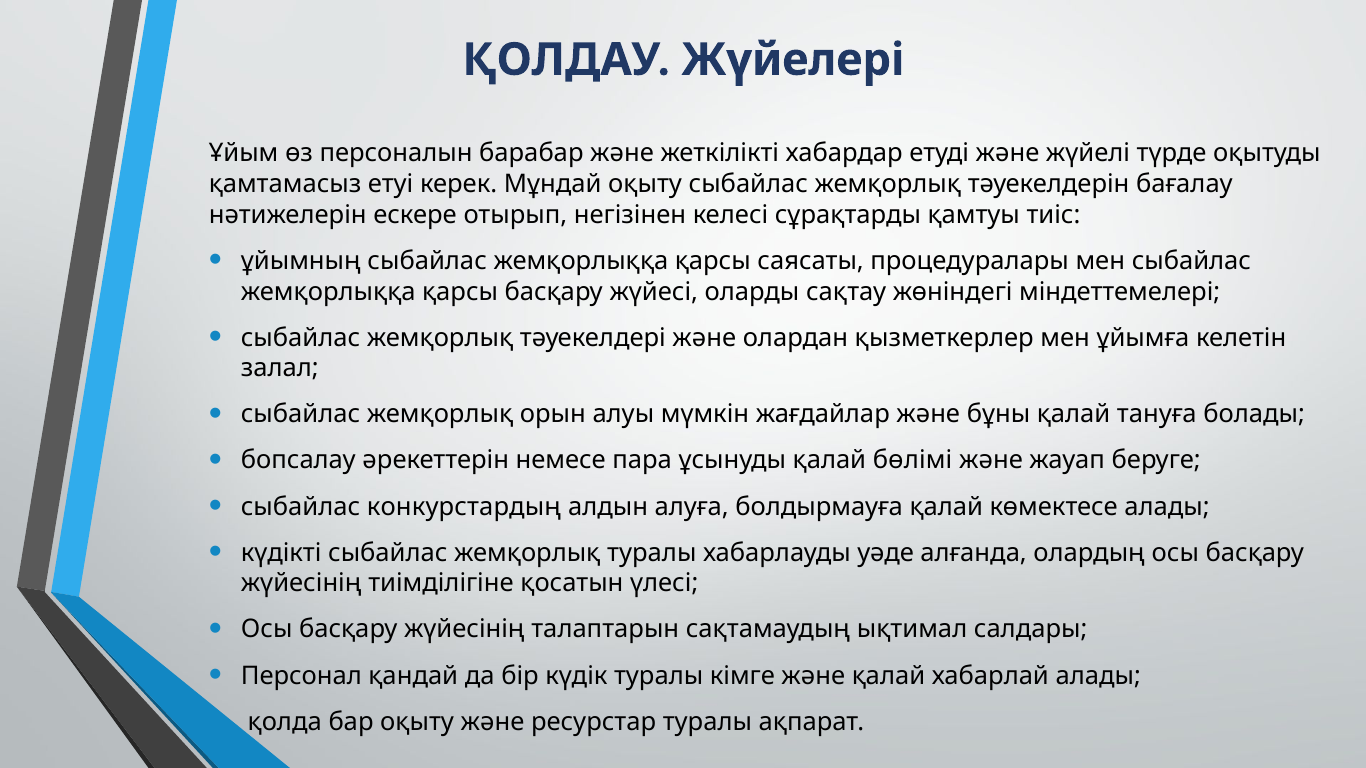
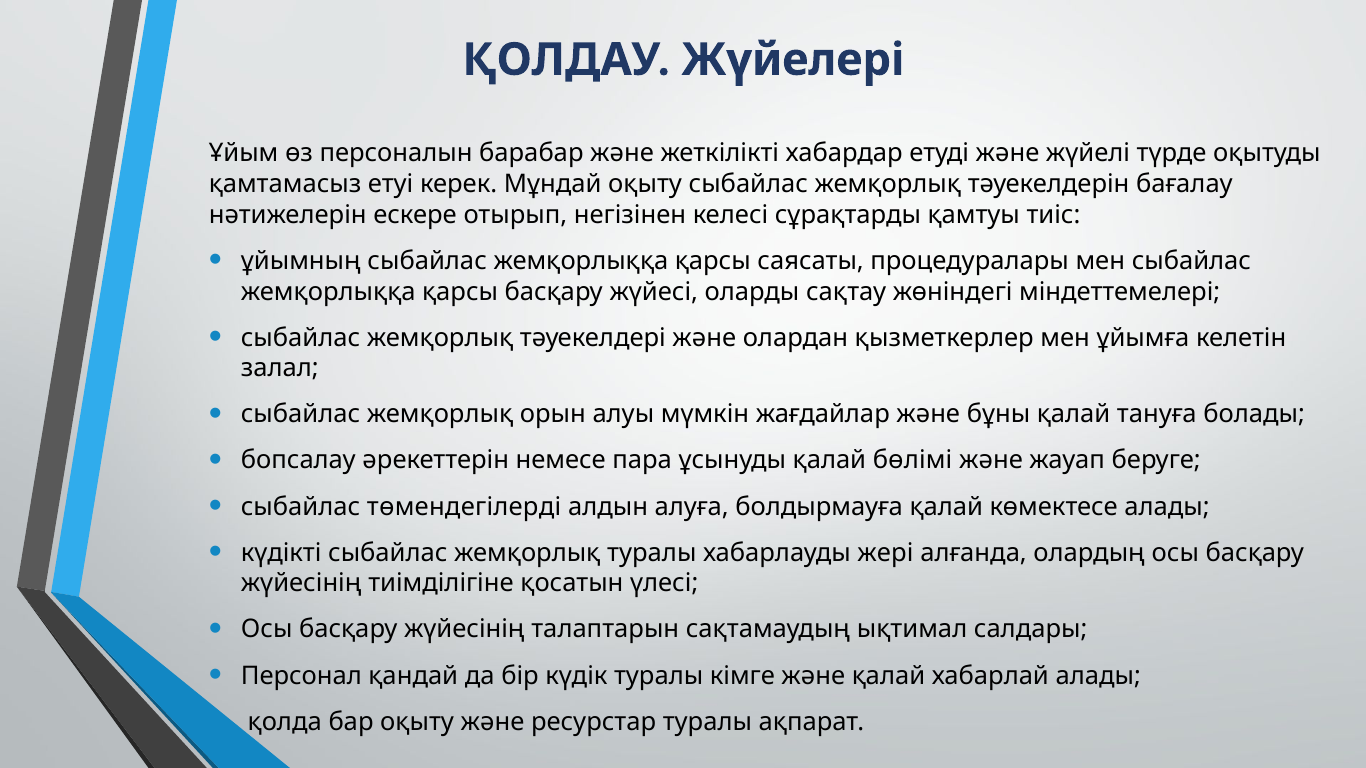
конкурстардың: конкурстардың -> төмендегілерді (464, 507)
уәде: уәде -> жері (885, 553)
